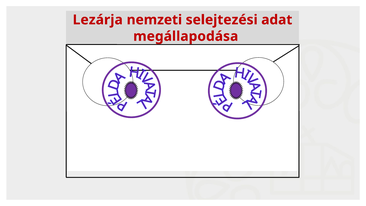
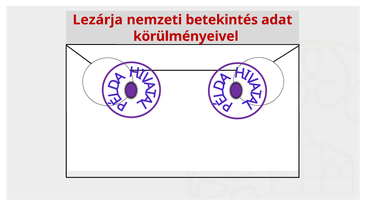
selejtezési: selejtezési -> betekintés (222, 20)
megállapodása: megállapodása -> körülményeivel (186, 36)
